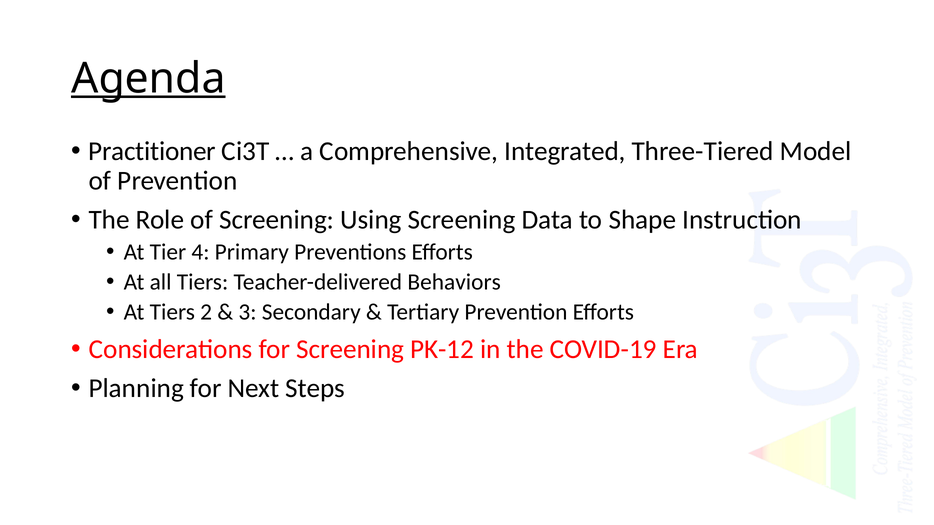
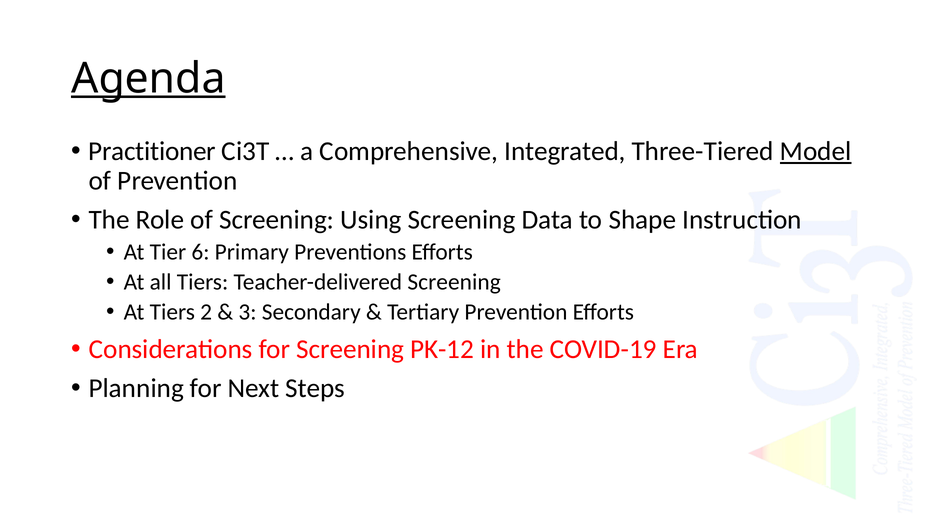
Model underline: none -> present (816, 151)
4: 4 -> 6 (200, 252)
Teacher-delivered Behaviors: Behaviors -> Screening (454, 282)
